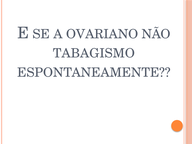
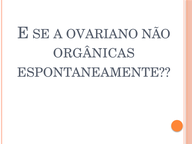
TABAGISMO: TABAGISMO -> ORGÂNICAS (94, 53)
